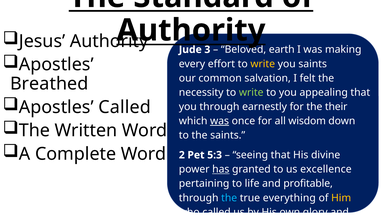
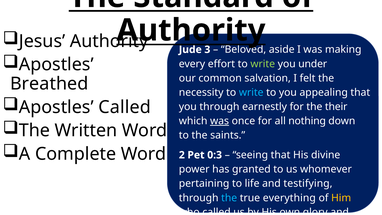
earth: earth -> aside (282, 50)
write colour: yellow -> light green (263, 64)
you saints: saints -> under (313, 64)
write colour: light green -> light blue (251, 92)
wisdom: wisdom -> nothing (307, 121)
5:3: 5:3 -> 0:3 (215, 155)
has underline: present -> none (221, 169)
us excellence: excellence -> whomever (326, 169)
profitable: profitable -> testifying (308, 183)
